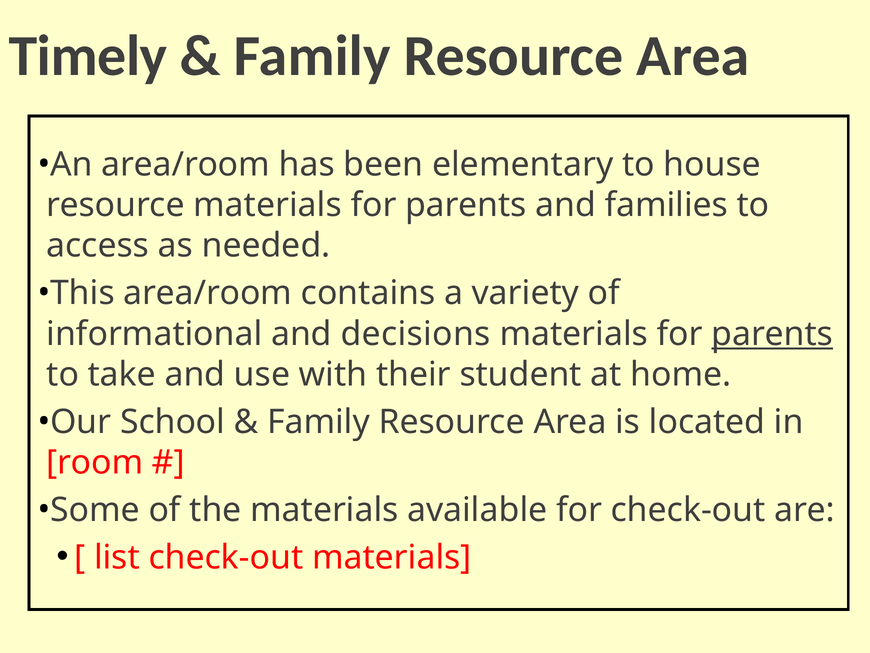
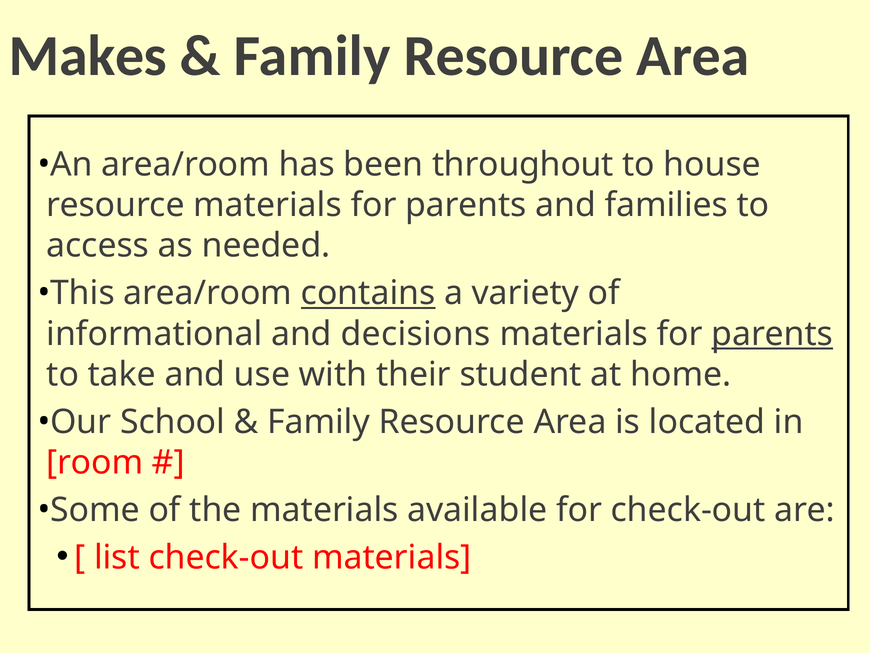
Timely: Timely -> Makes (88, 56)
elementary: elementary -> throughout (523, 164)
contains underline: none -> present (368, 293)
